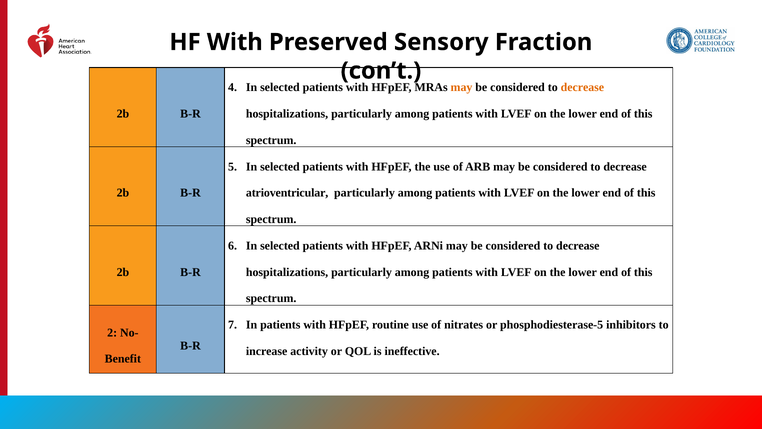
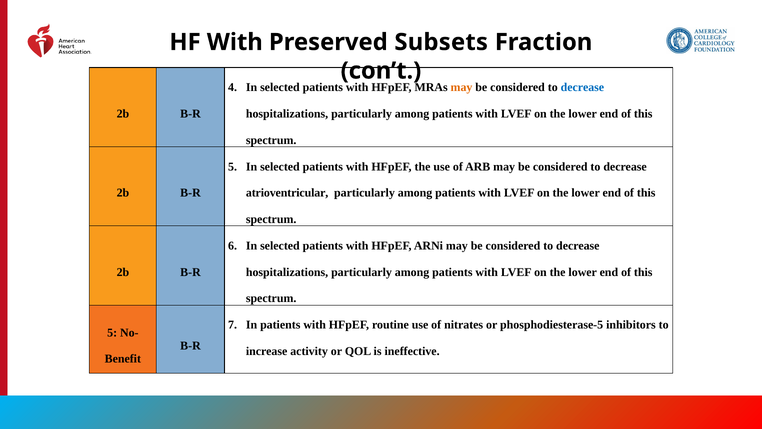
Sensory: Sensory -> Subsets (441, 42)
decrease colour: orange -> blue (582, 87)
2: 2 -> 5 (112, 332)
